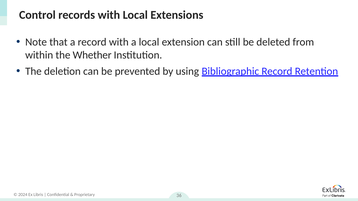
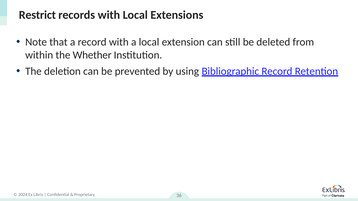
Control: Control -> Restrict (37, 15)
